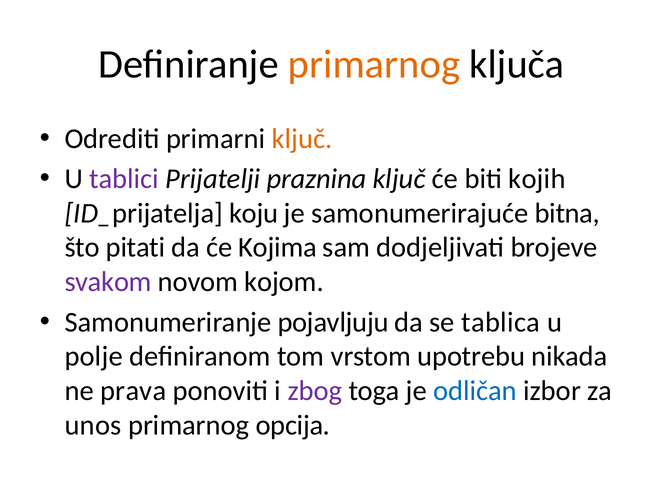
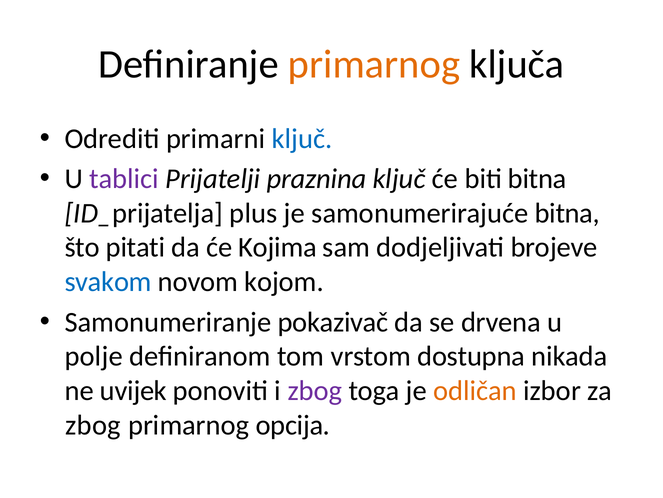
ključ colour: orange -> blue (302, 138)
biti kojih: kojih -> bitna (537, 179)
koju: koju -> plus (253, 213)
svakom colour: purple -> blue (108, 281)
pojavljuju: pojavljuju -> pokazivač (333, 322)
tablica: tablica -> drvena (501, 322)
upotrebu: upotrebu -> dostupna (471, 356)
prava: prava -> uvijek (133, 390)
odličan colour: blue -> orange (475, 390)
unos: unos -> zbog (93, 424)
